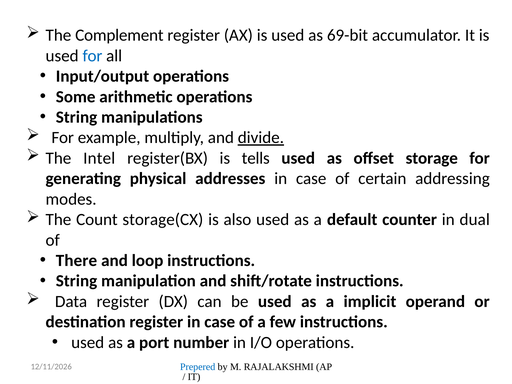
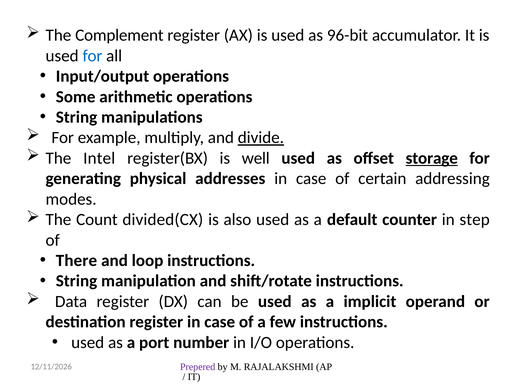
69-bit: 69-bit -> 96-bit (347, 35)
tells: tells -> well (256, 158)
storage underline: none -> present (432, 158)
storage(CX: storage(CX -> divided(CX (163, 220)
dual: dual -> step (475, 220)
Prepered colour: blue -> purple (198, 367)
